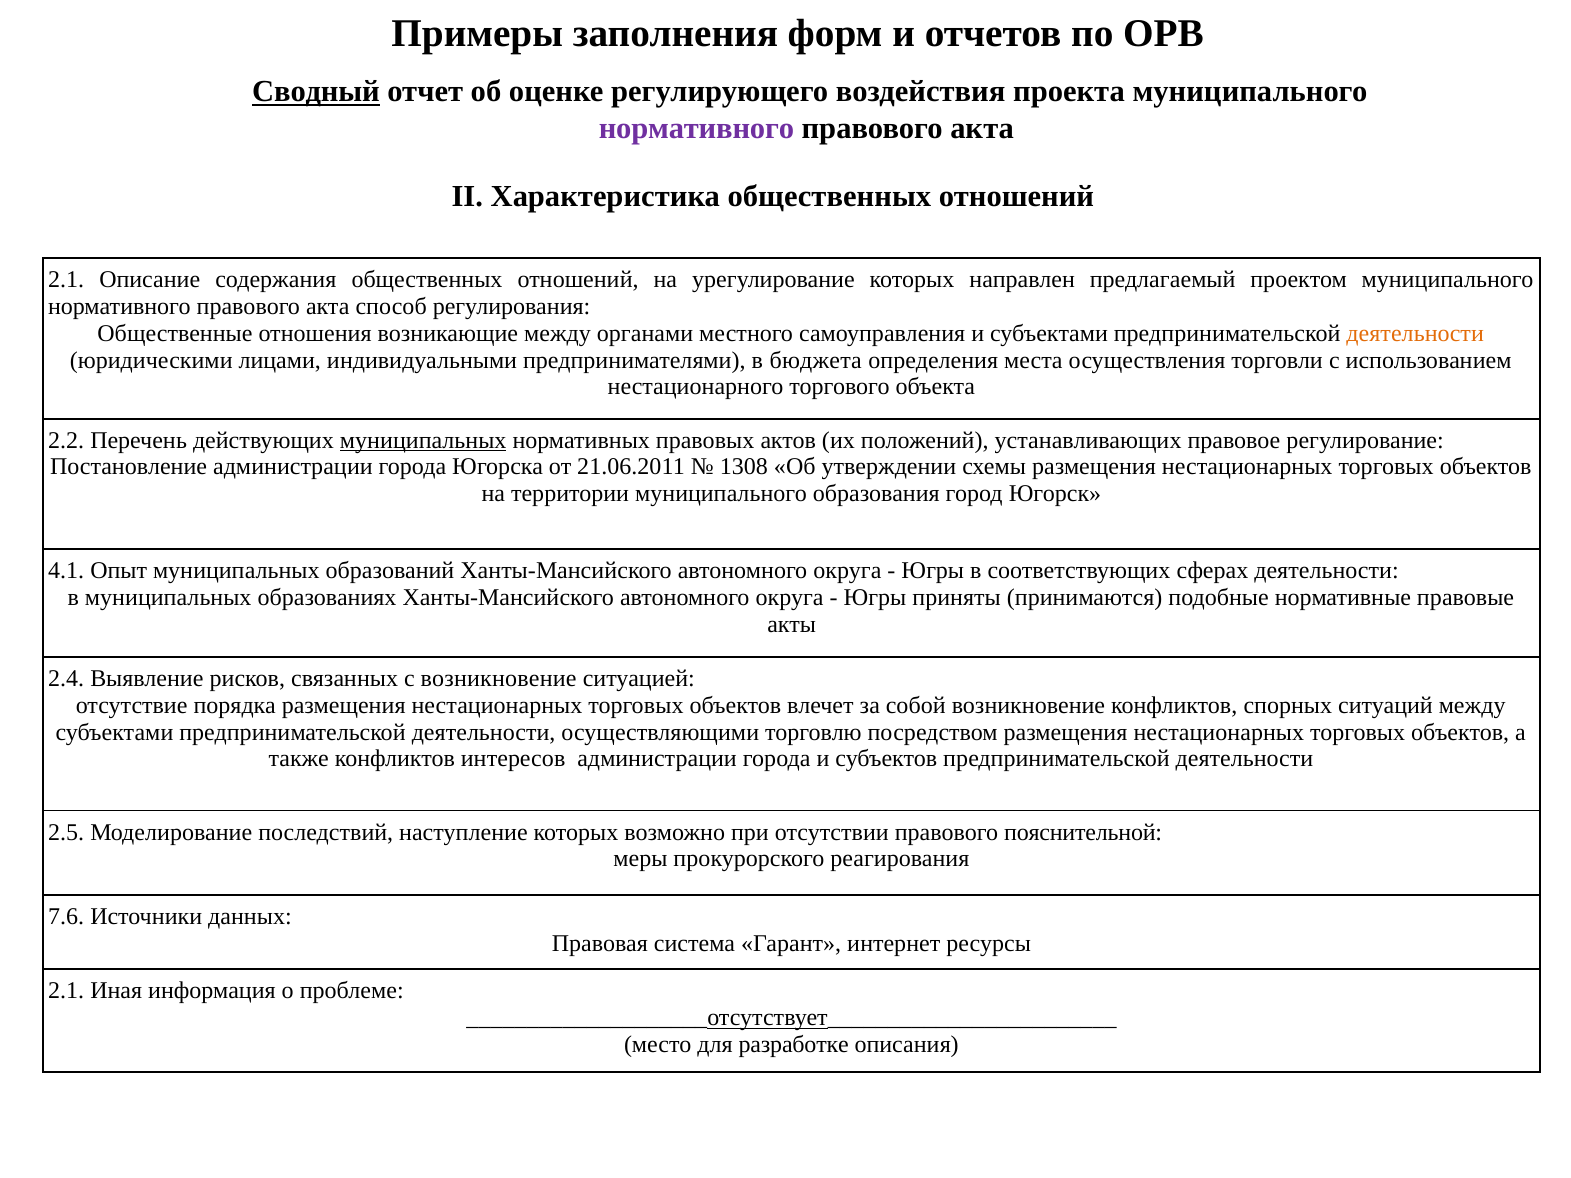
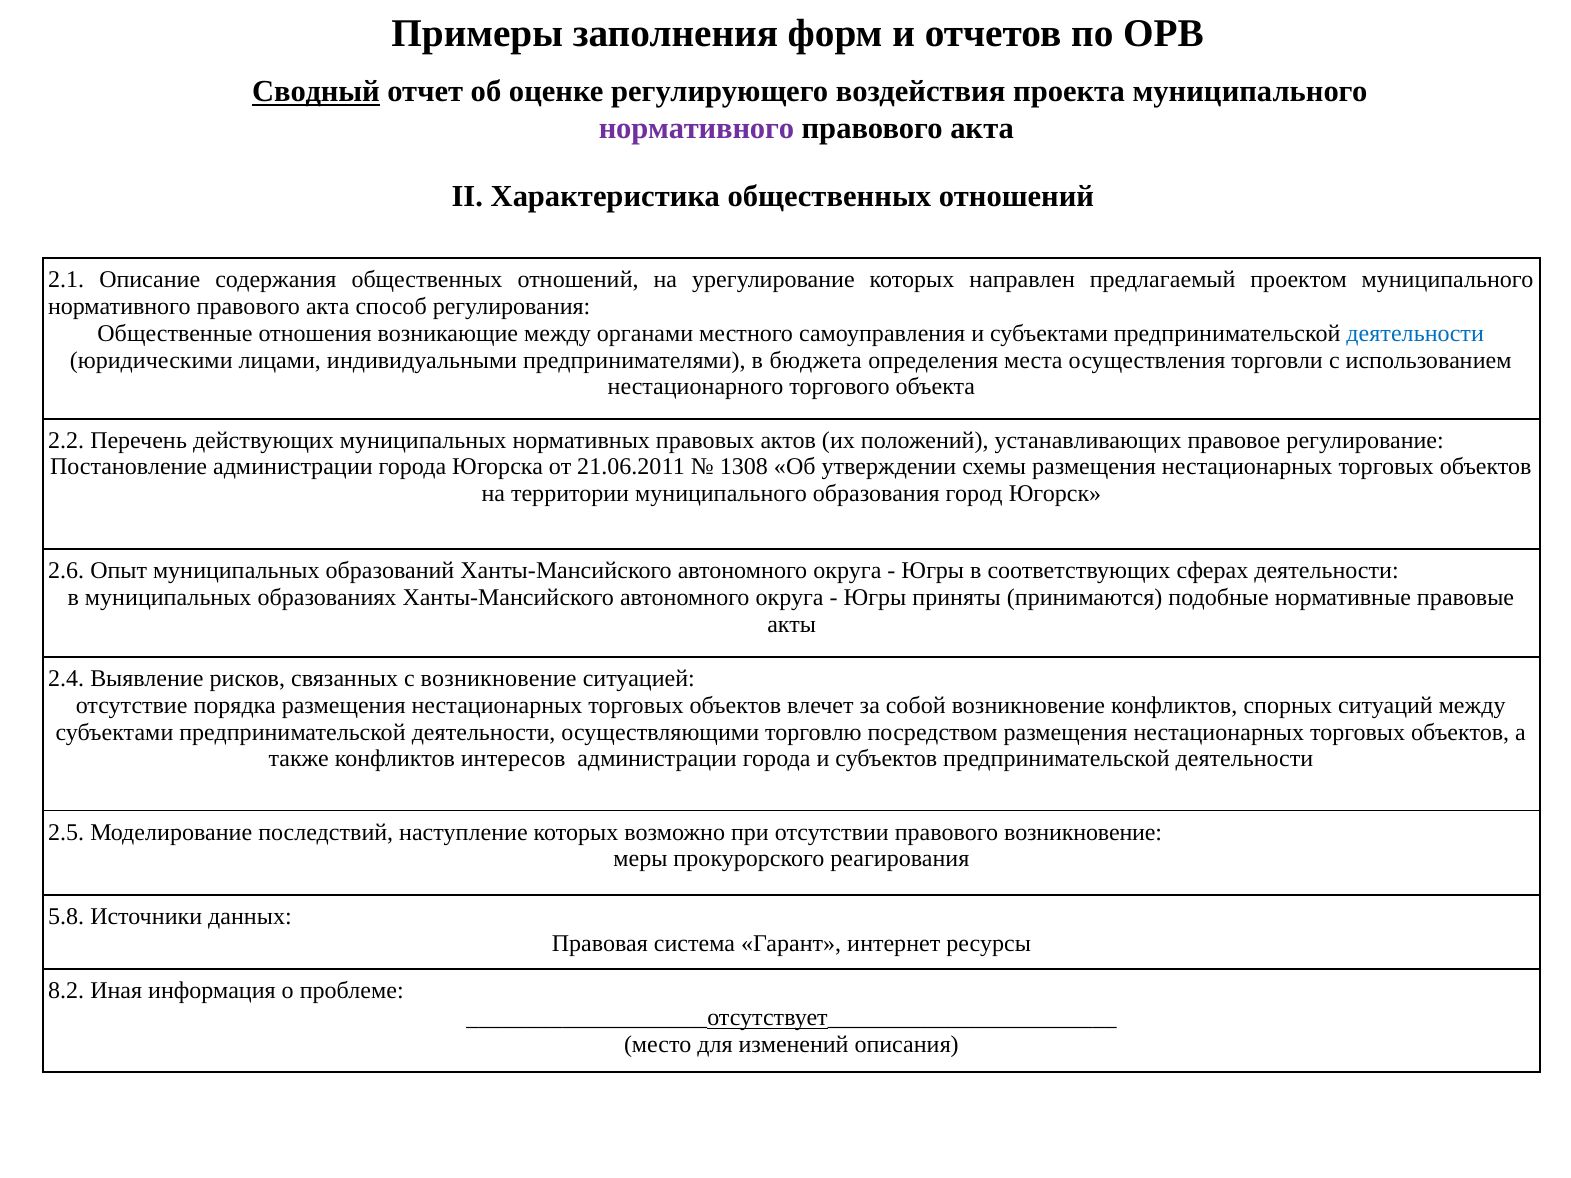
деятельности colour: orange -> blue (1415, 333)
муниципальных underline: present -> none (423, 440)
4.1: 4.1 -> 2.6 (66, 571)
правового пояснительной: пояснительной -> возникновение (1083, 832)
7.6: 7.6 -> 5.8 (66, 917)
2.1: 2.1 -> 8.2 (66, 991)
разработке: разработке -> изменений (794, 1045)
